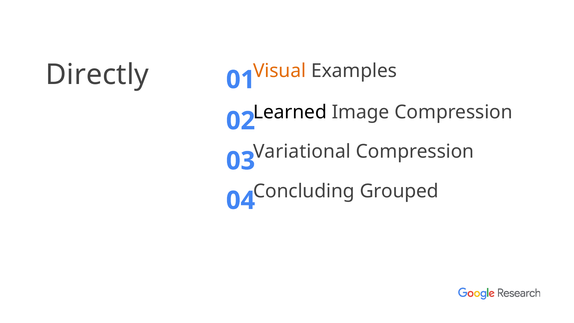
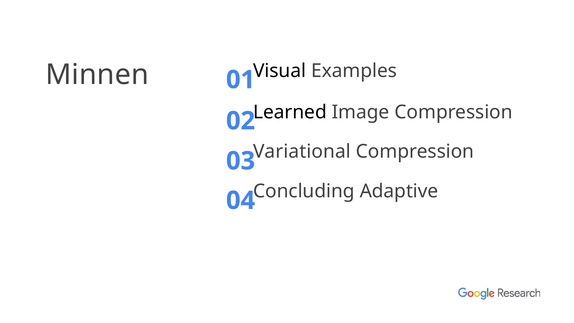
Visual colour: orange -> black (280, 71)
Directly: Directly -> Minnen (97, 75)
Grouped: Grouped -> Adaptive (399, 191)
